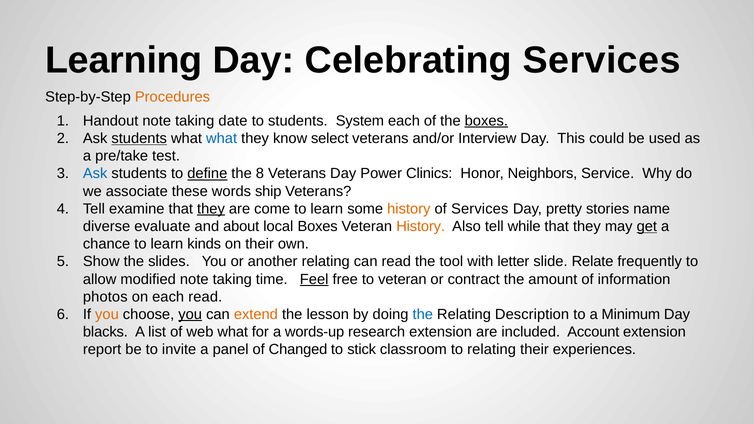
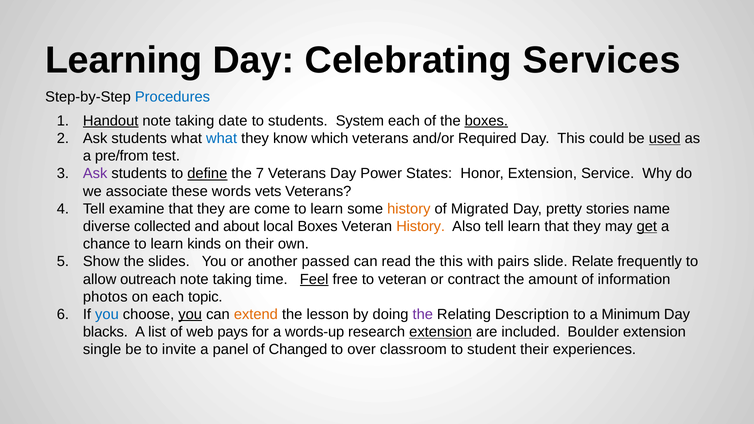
Procedures colour: orange -> blue (172, 97)
Handout underline: none -> present (111, 121)
students underline: present -> none (139, 138)
select: select -> which (330, 138)
Interview: Interview -> Required (487, 138)
used underline: none -> present (665, 138)
pre/take: pre/take -> pre/from (122, 156)
Ask colour: blue -> purple (95, 174)
8: 8 -> 7 (260, 174)
Clinics: Clinics -> States (429, 174)
Honor Neighbors: Neighbors -> Extension (542, 174)
ship: ship -> vets (268, 191)
they underline: present -> none (211, 209)
of Services: Services -> Migrated (480, 209)
evaluate: evaluate -> collected (162, 226)
tell while: while -> learn (524, 226)
another relating: relating -> passed (326, 262)
the tool: tool -> this (451, 262)
letter: letter -> pairs (513, 262)
modified: modified -> outreach (148, 279)
each read: read -> topic (205, 297)
you colour: orange -> blue (107, 314)
the colour: blue -> purple (423, 314)
web what: what -> pays (233, 332)
extension underline: none -> present (441, 332)
Account: Account -> Boulder (593, 332)
report: report -> single (102, 350)
stick: stick -> over (362, 350)
to relating: relating -> student (492, 350)
